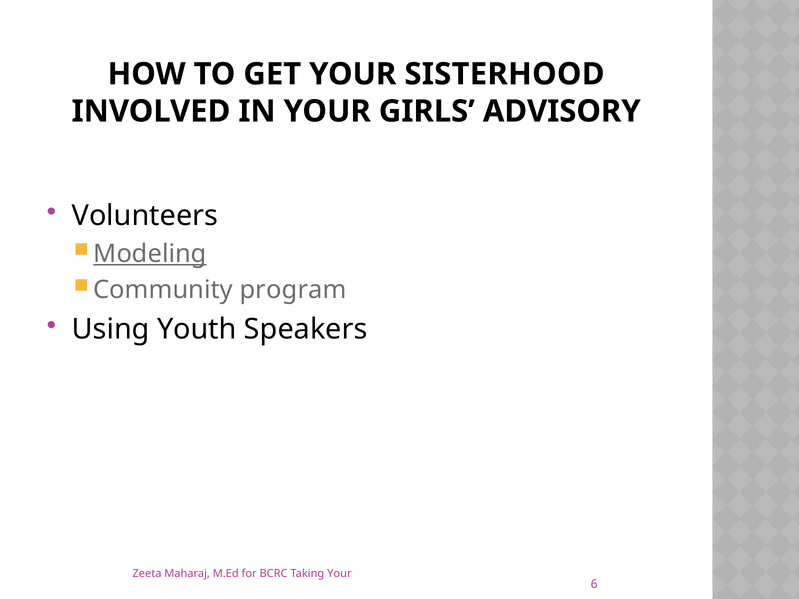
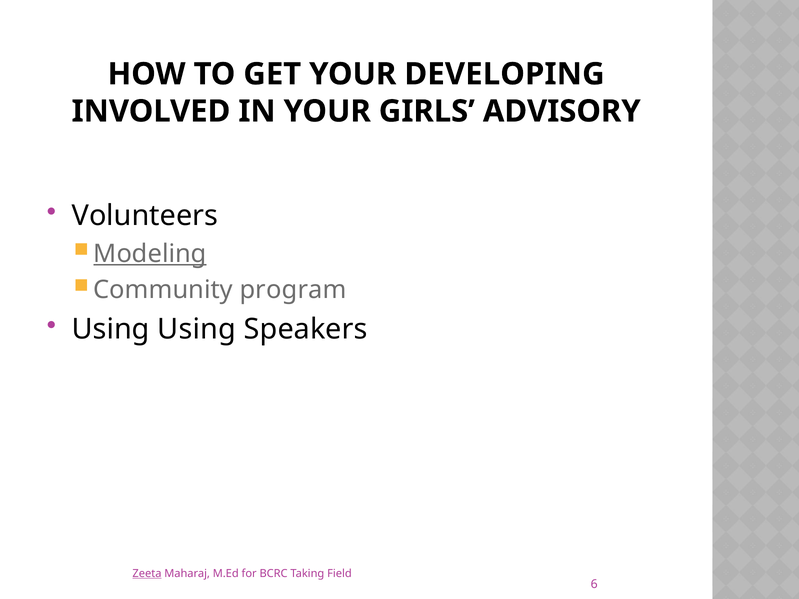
SISTERHOOD: SISTERHOOD -> DEVELOPING (505, 74)
Using Youth: Youth -> Using (197, 329)
Zeeta underline: none -> present (147, 574)
Taking Your: Your -> Field (339, 574)
